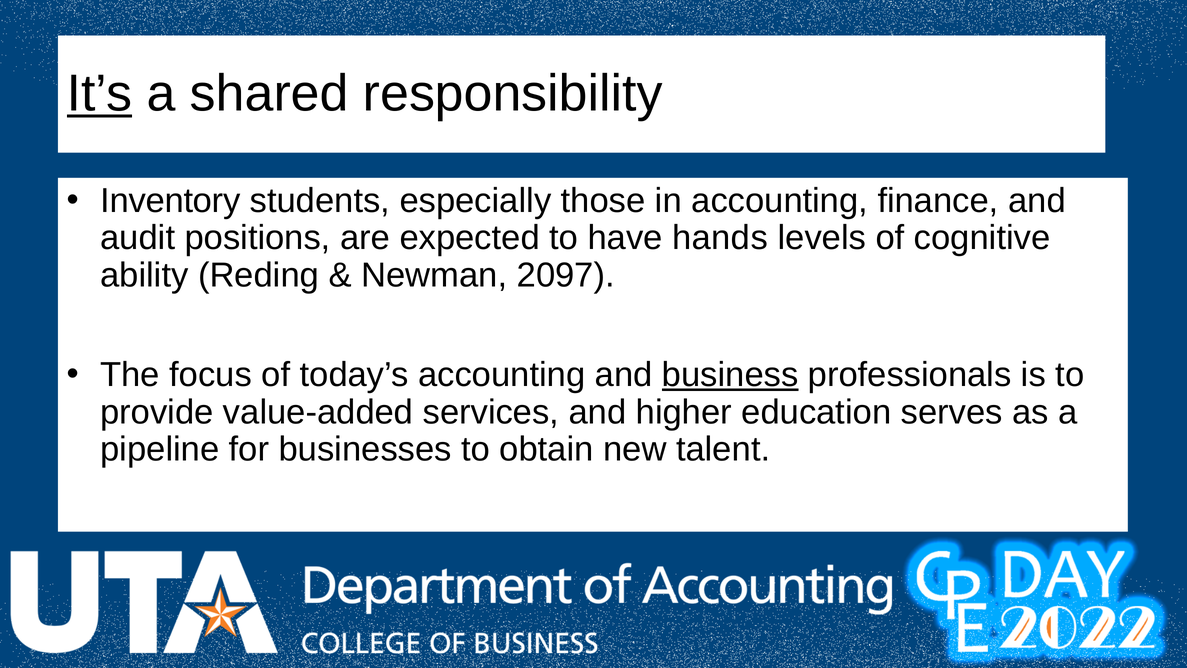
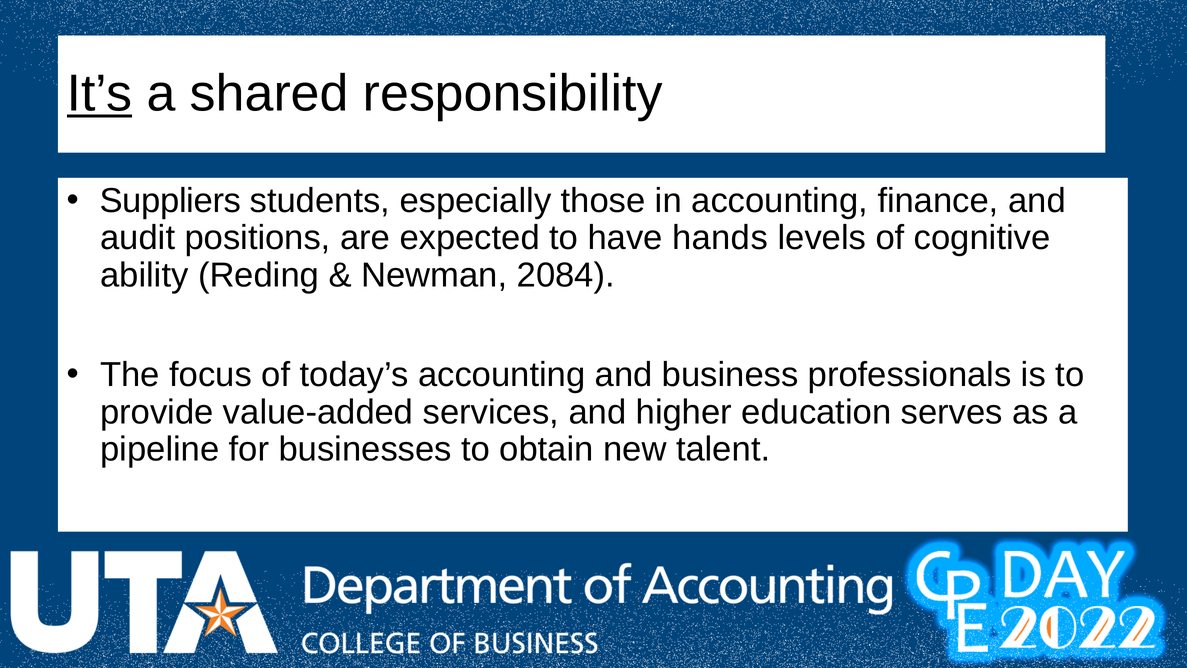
Inventory: Inventory -> Suppliers (170, 201)
2097: 2097 -> 2084 (566, 275)
business underline: present -> none (730, 375)
